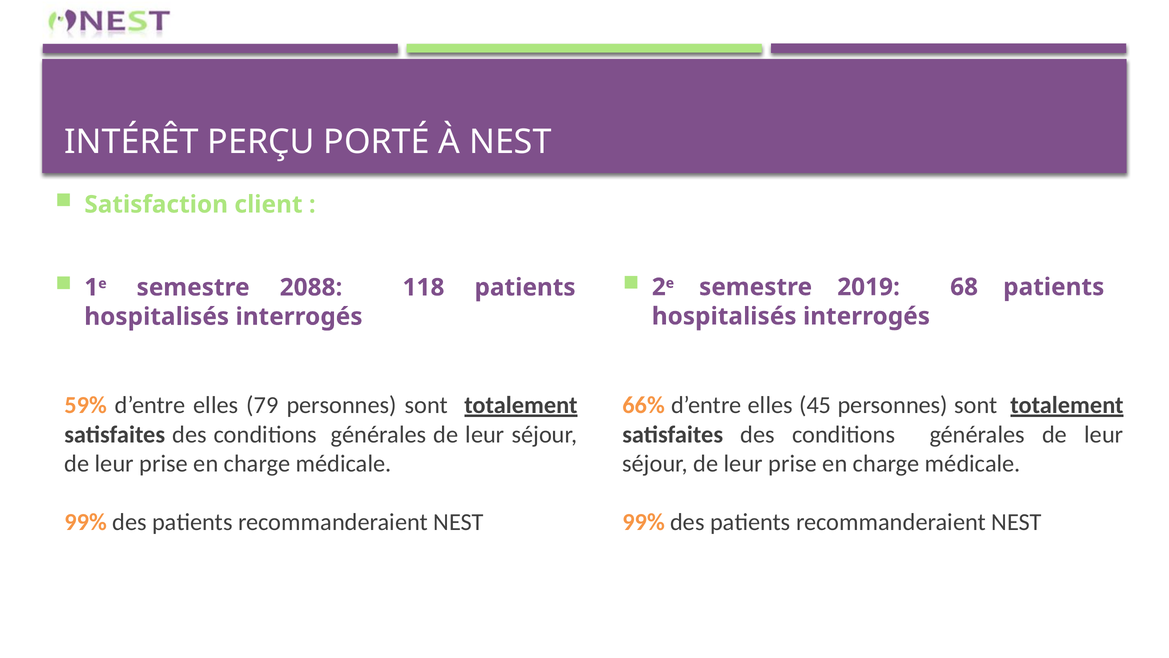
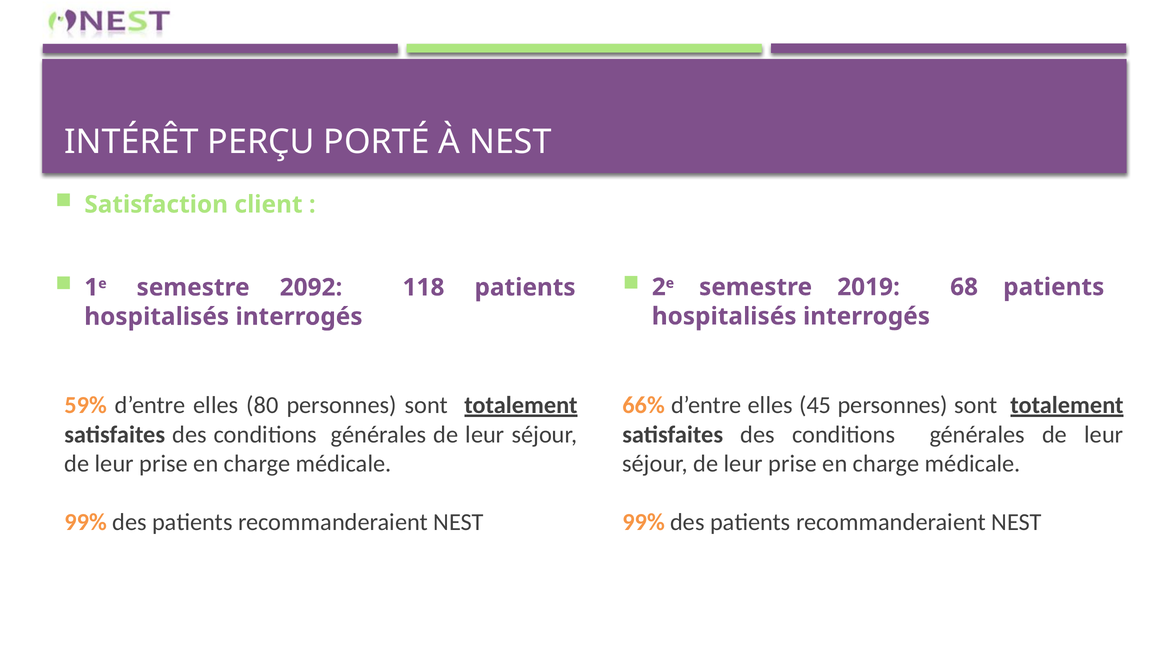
2088: 2088 -> 2092 (311, 287)
79: 79 -> 80 (262, 405)
